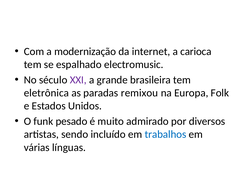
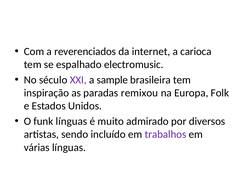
modernização: modernização -> reverenciados (85, 51)
grande: grande -> sample (112, 80)
eletrônica: eletrônica -> inspiração (46, 93)
funk pesado: pesado -> línguas (71, 121)
trabalhos colour: blue -> purple (165, 134)
